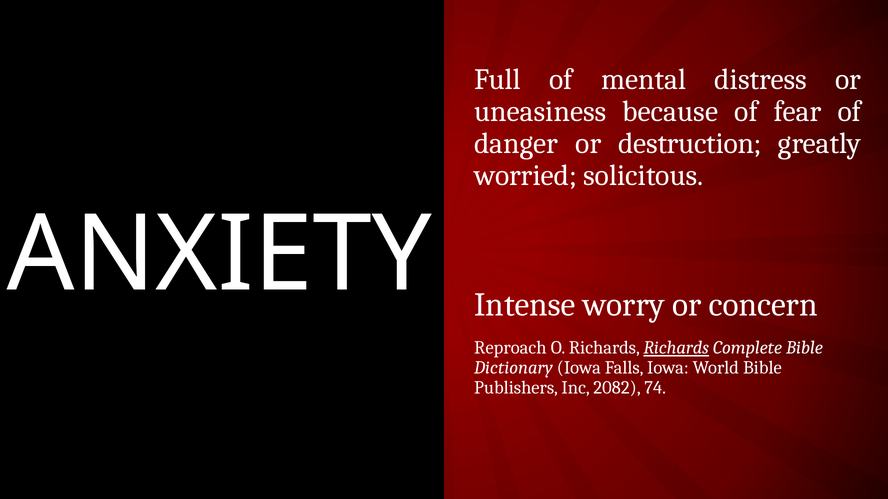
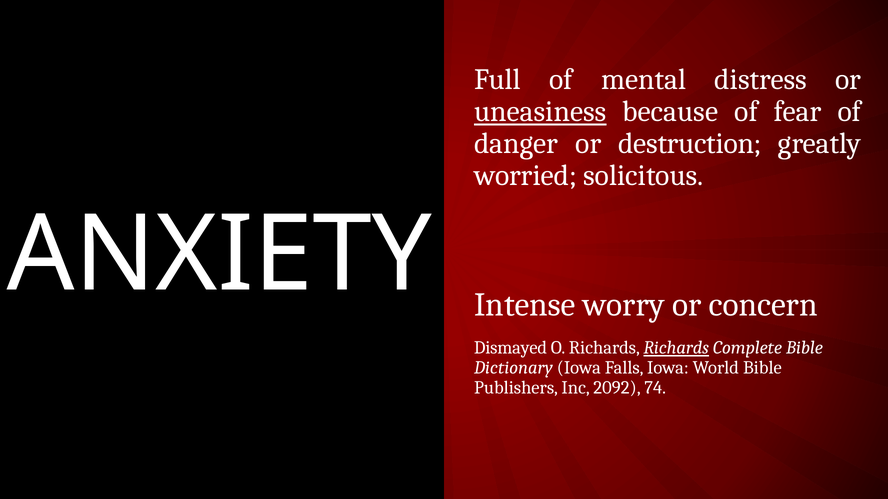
uneasiness underline: none -> present (540, 112)
Reproach: Reproach -> Dismayed (510, 348)
2082: 2082 -> 2092 (617, 388)
